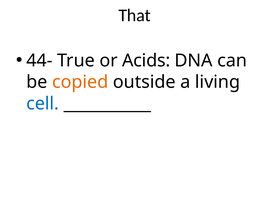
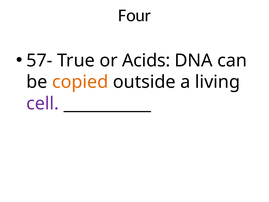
That: That -> Four (135, 15)
44-: 44- -> 57- (39, 60)
cell colour: blue -> purple (43, 103)
